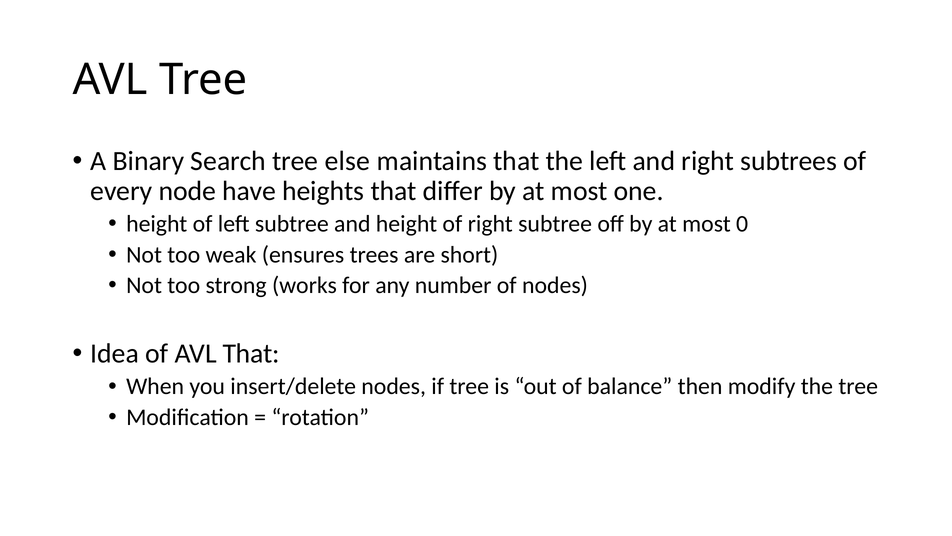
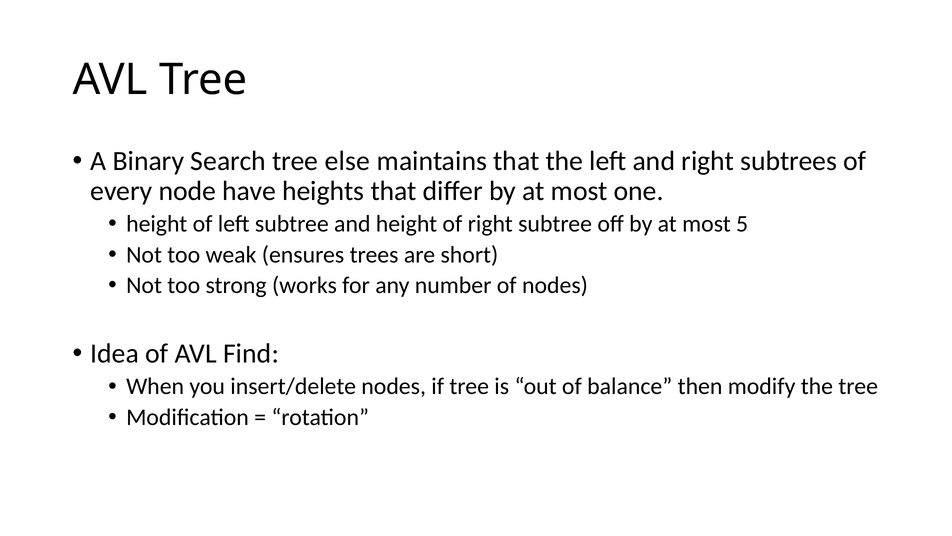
0: 0 -> 5 (742, 224)
AVL That: That -> Find (251, 353)
